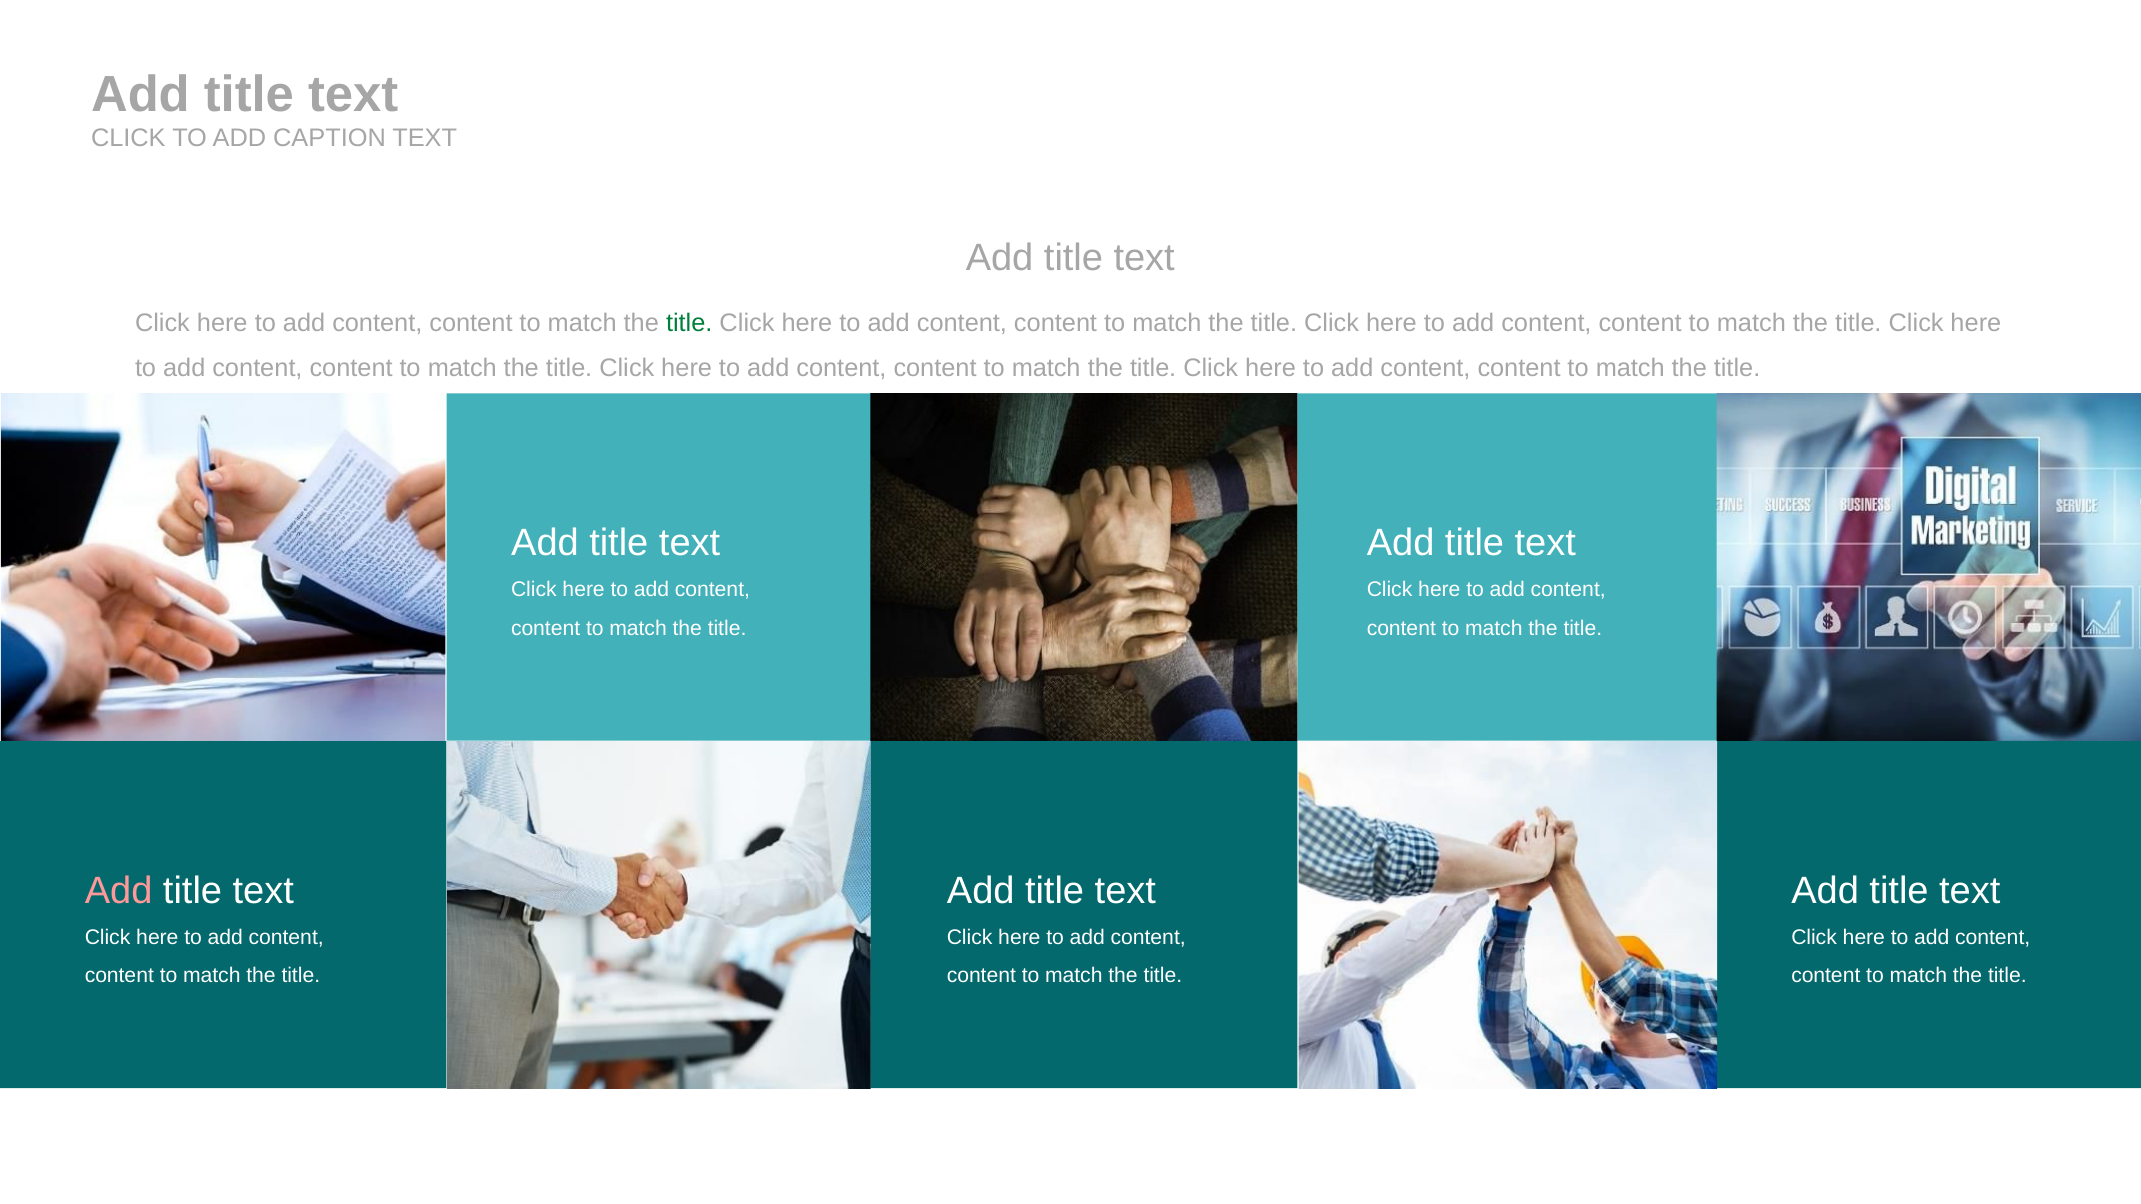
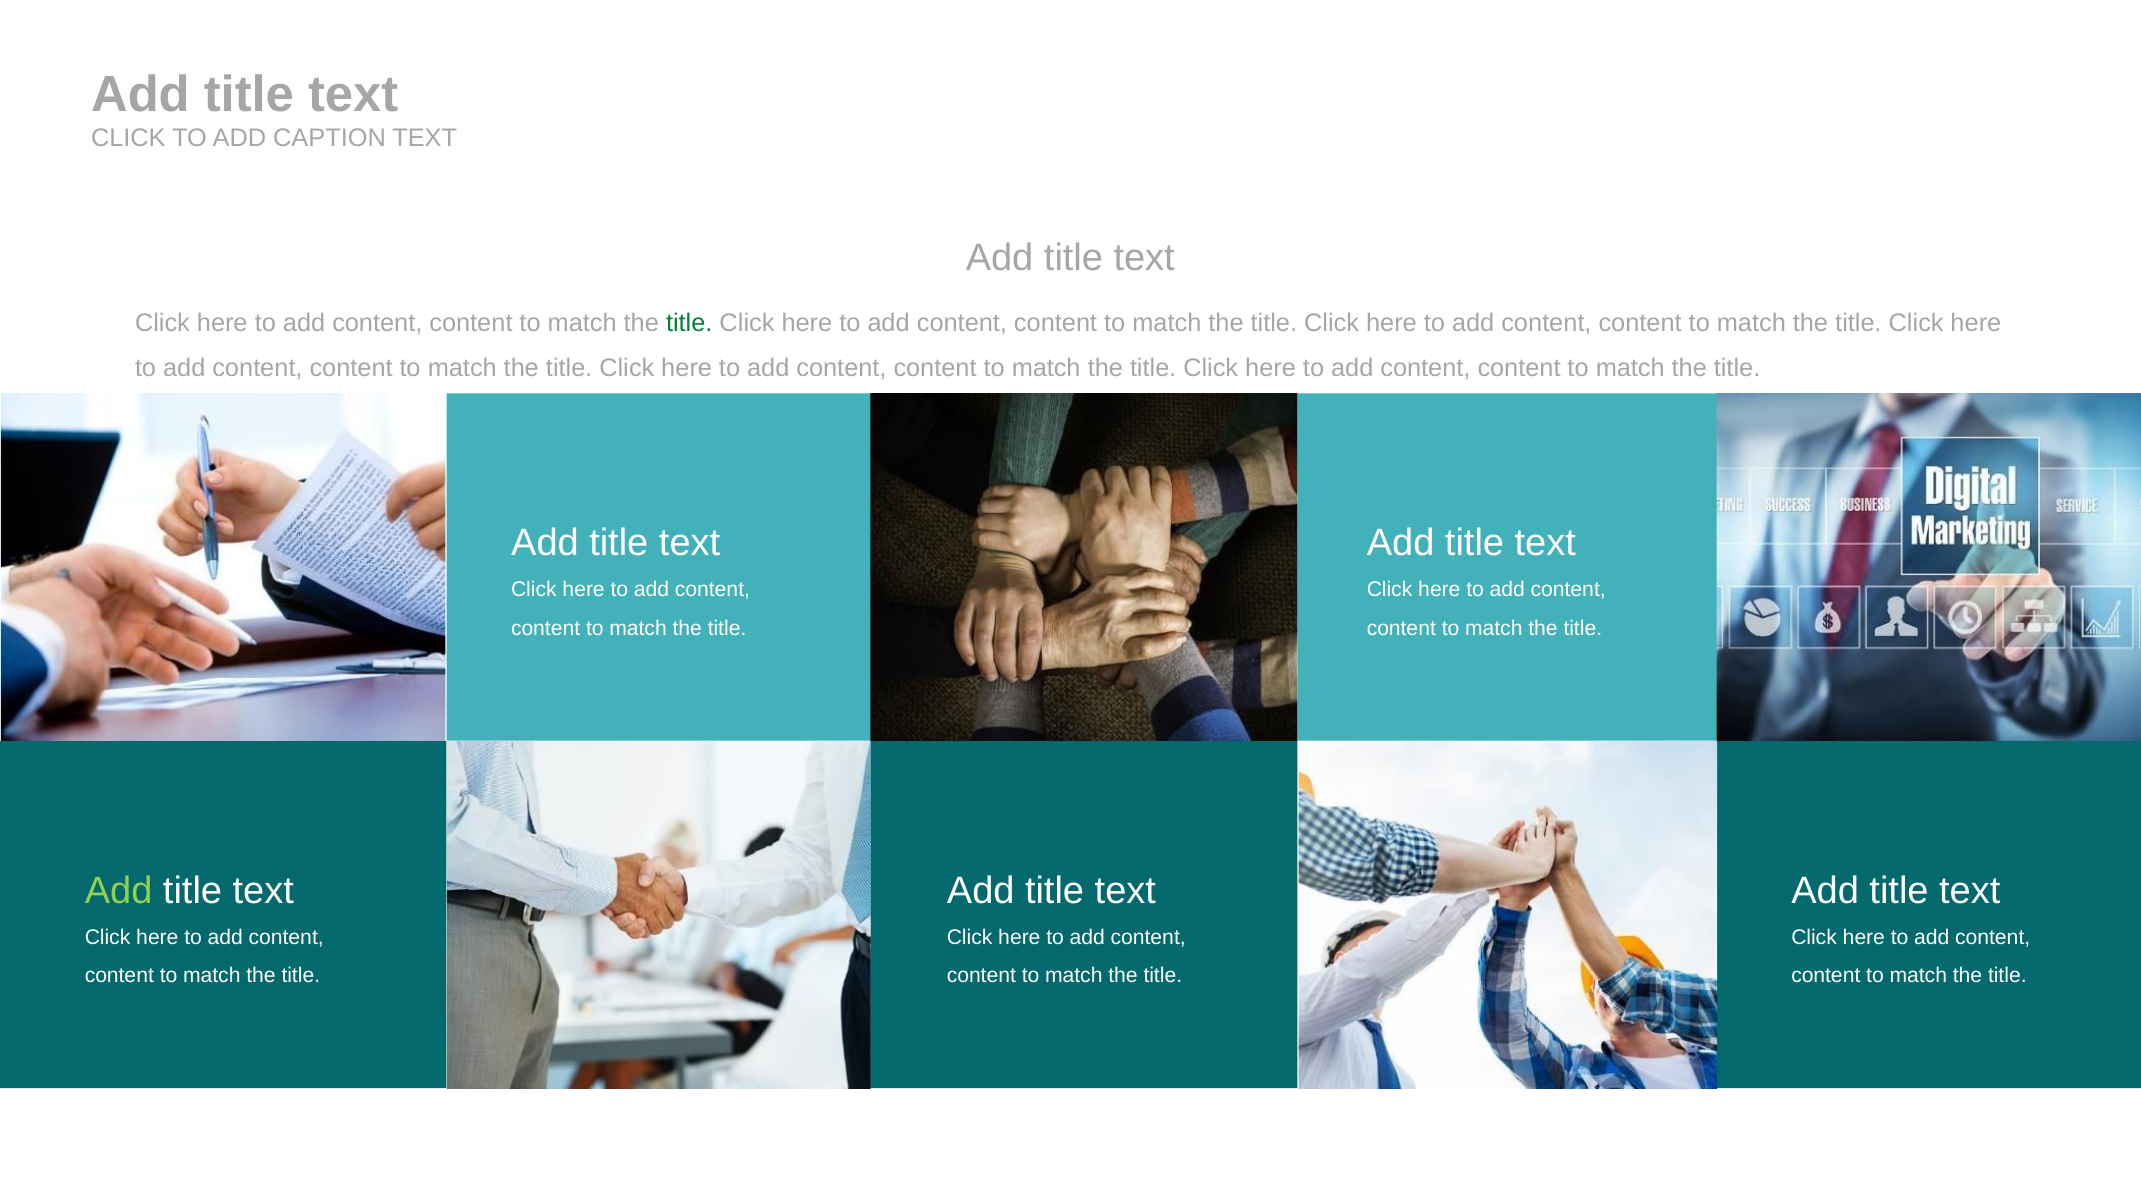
Add colour: pink -> light green (119, 891)
